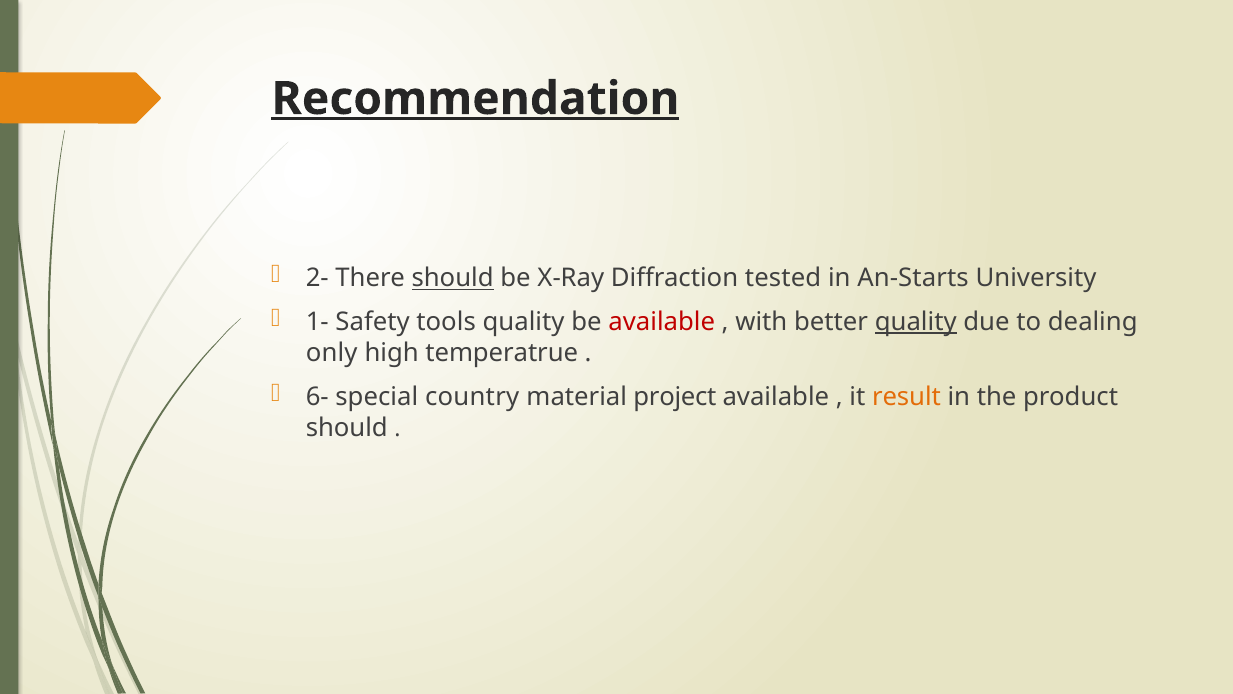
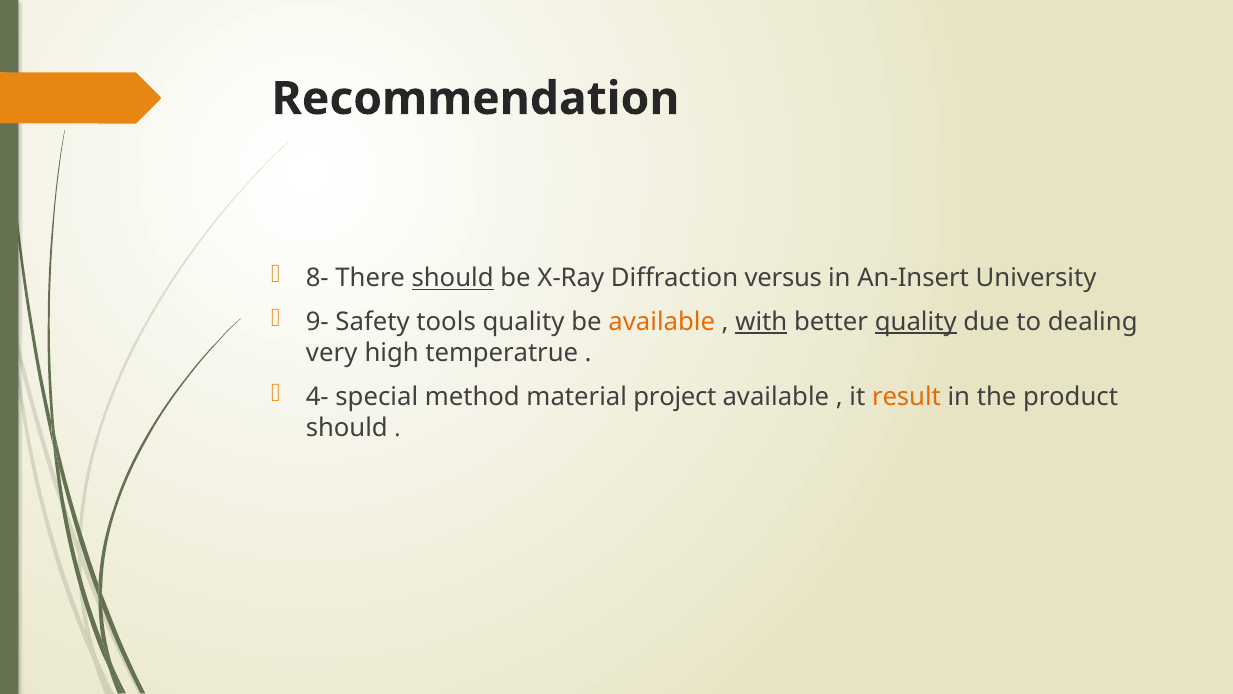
Recommendation underline: present -> none (475, 99)
2-: 2- -> 8- (317, 278)
tested: tested -> versus (783, 278)
An-Starts: An-Starts -> An-Insert (913, 278)
1-: 1- -> 9- (317, 322)
available colour: red -> orange (662, 322)
with underline: none -> present (761, 322)
only: only -> very (332, 353)
6-: 6- -> 4- (317, 396)
country: country -> method (472, 396)
